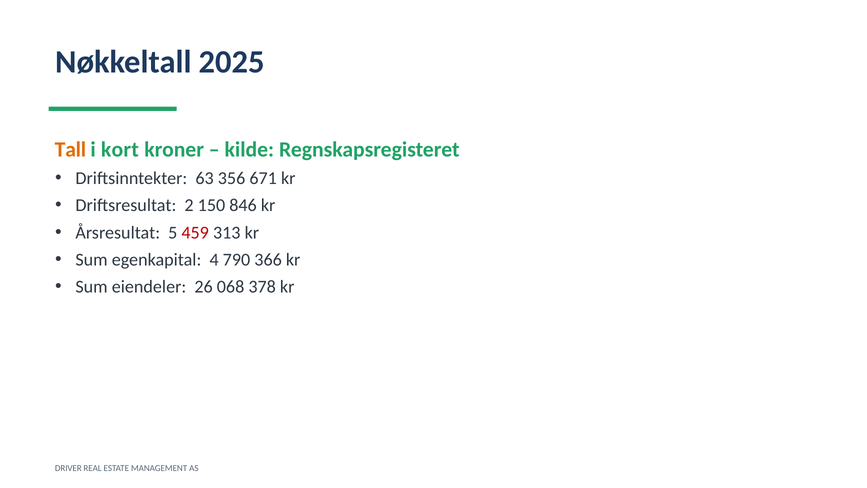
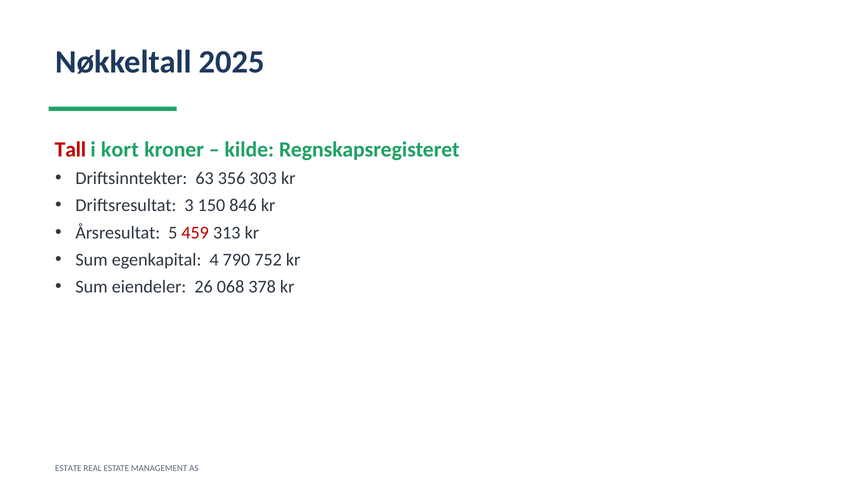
Tall colour: orange -> red (70, 149)
671: 671 -> 303 (263, 178)
2: 2 -> 3 (189, 205)
366: 366 -> 752 (268, 260)
DRIVER: DRIVER -> ESTATE (68, 468)
